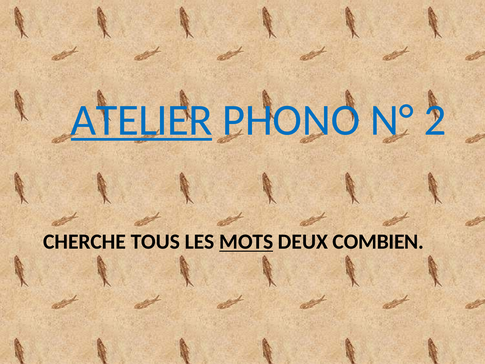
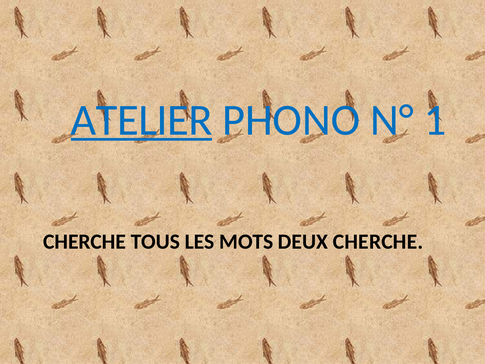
2: 2 -> 1 (435, 120)
MOTS underline: present -> none (246, 242)
DEUX COMBIEN: COMBIEN -> CHERCHE (378, 242)
